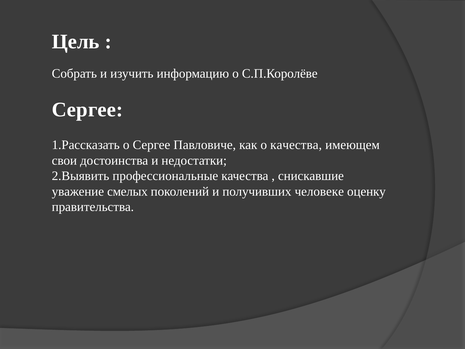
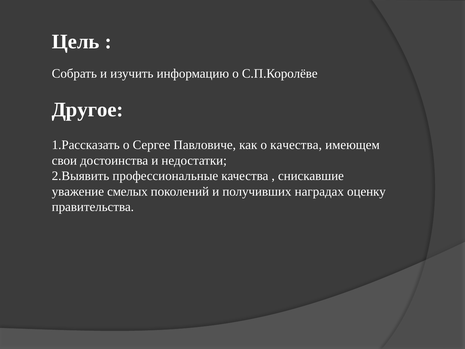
Сергее: Сергее -> Другое (88, 110)
человеке: человеке -> наградах (319, 191)
